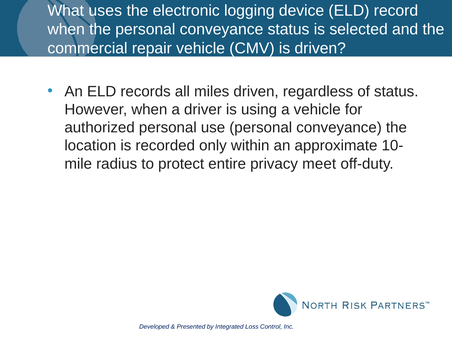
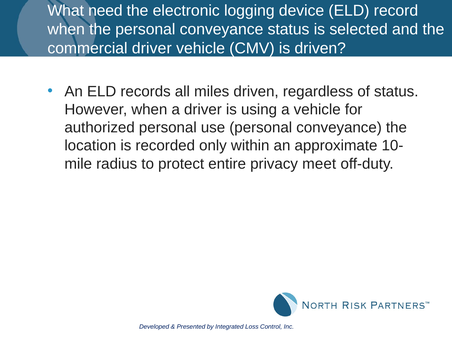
uses: uses -> need (105, 11)
commercial repair: repair -> driver (152, 48)
